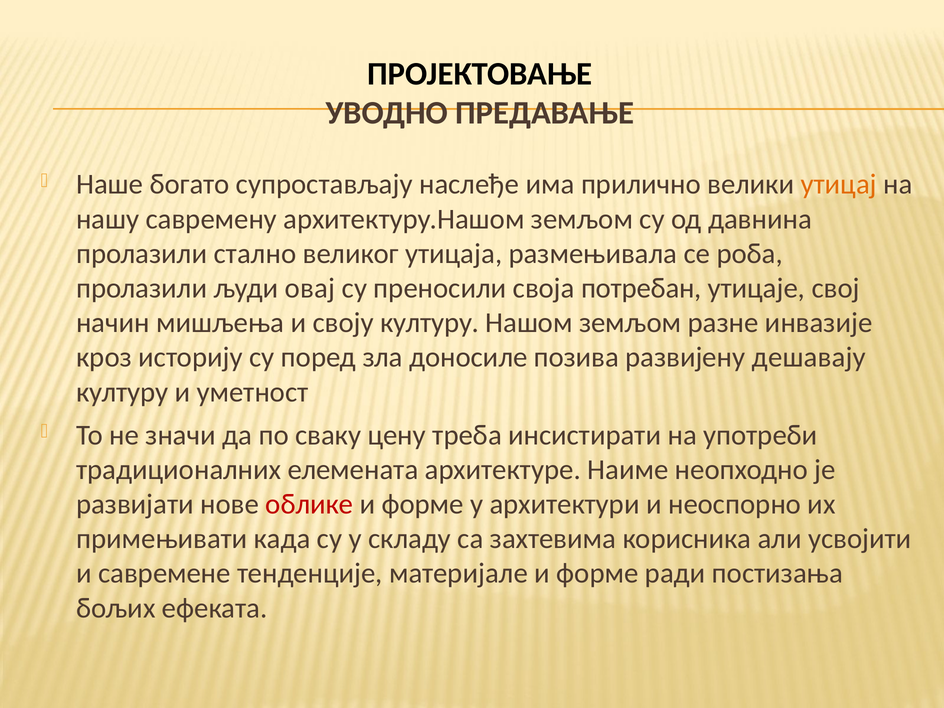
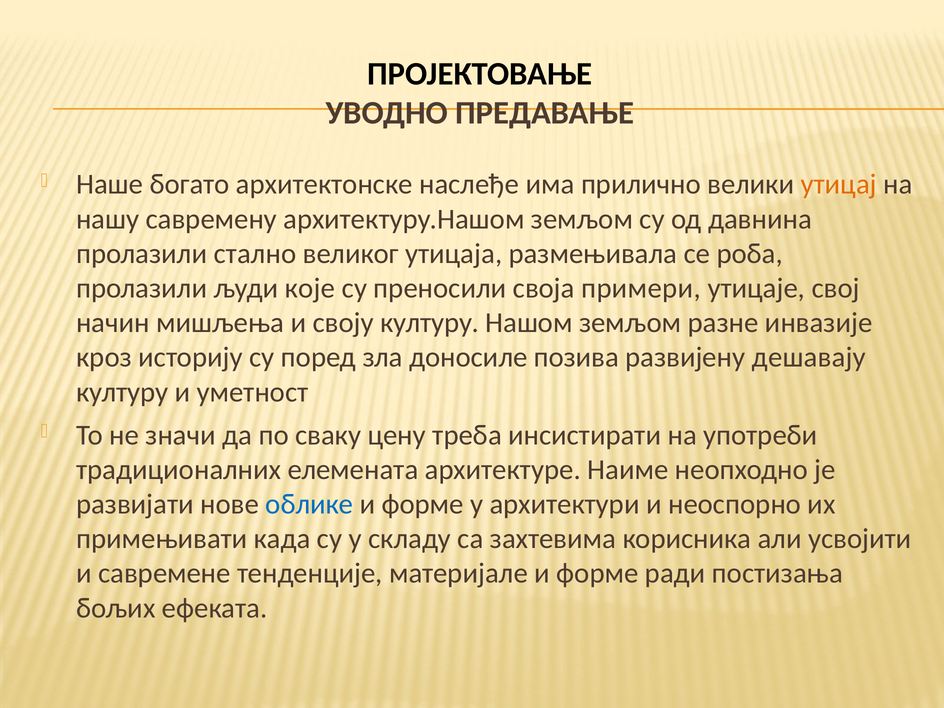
супростављају: супростављају -> архитектонске (324, 184)
овај: овај -> које (310, 288)
потребан: потребан -> примери (641, 288)
облике colour: red -> blue (309, 504)
